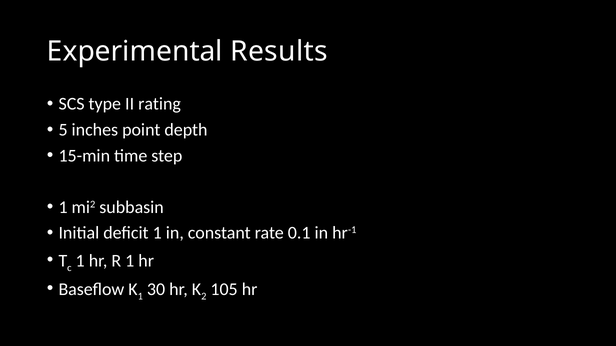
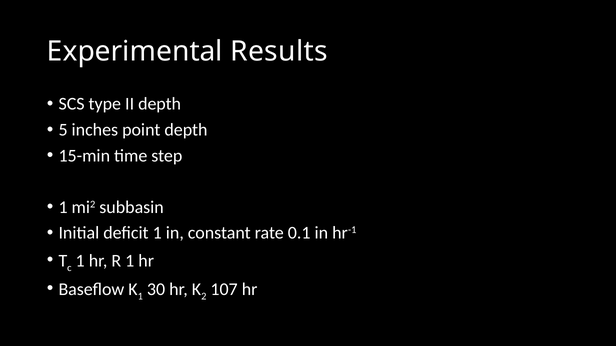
II rating: rating -> depth (160, 104)
105: 105 -> 107 (224, 290)
